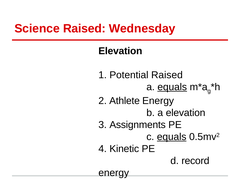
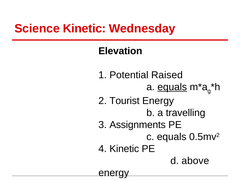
Science Raised: Raised -> Kinetic (84, 28)
Athlete: Athlete -> Tourist (125, 101)
a elevation: elevation -> travelling (186, 113)
equals underline: present -> none (172, 137)
record: record -> above (195, 161)
